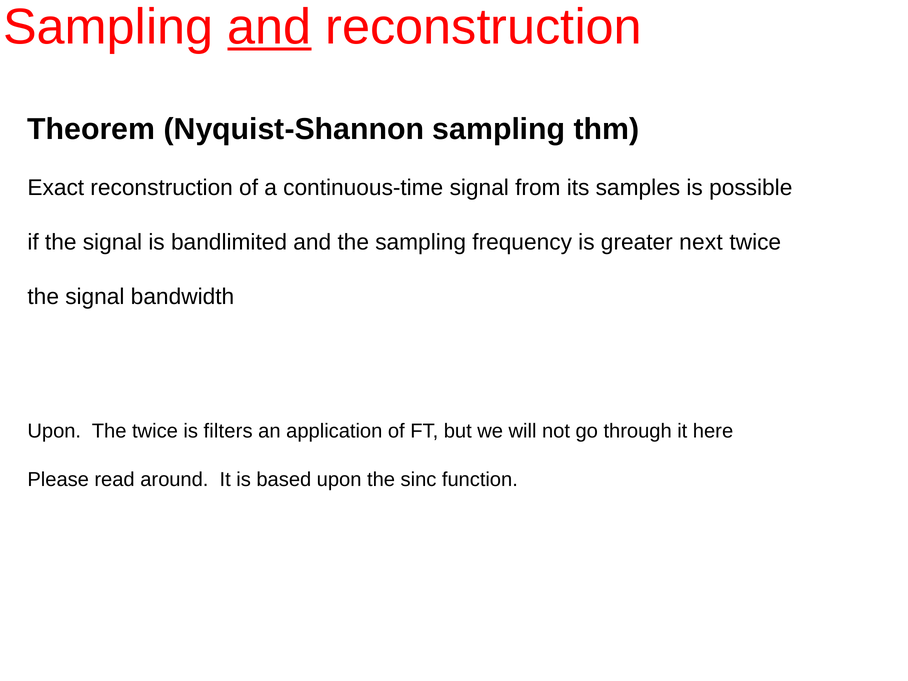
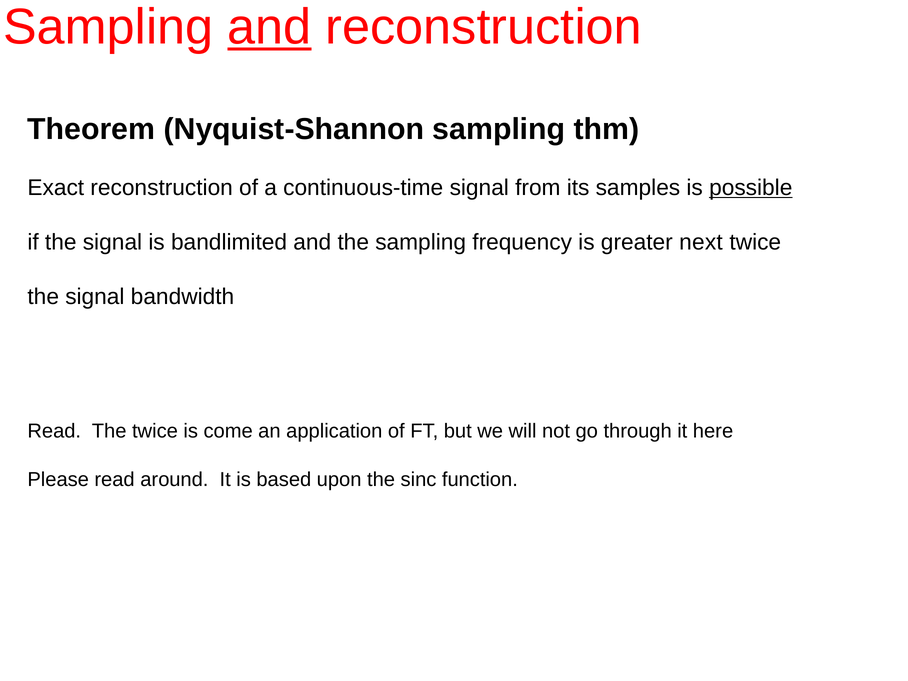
possible underline: none -> present (751, 188)
Upon: Upon -> Read (54, 431)
filters: filters -> come (228, 431)
